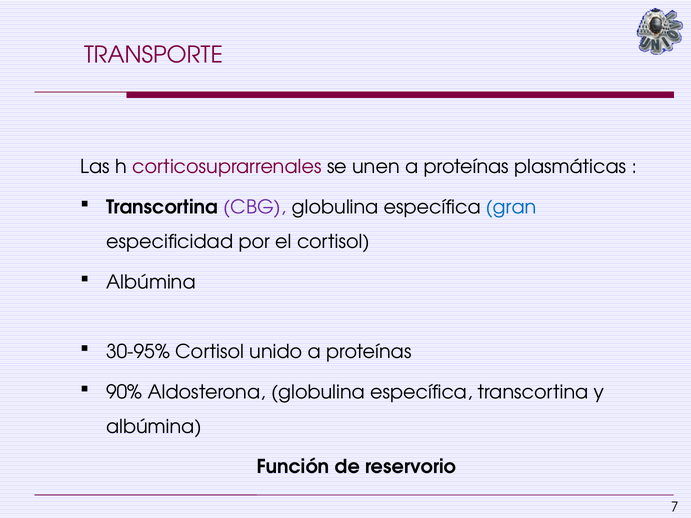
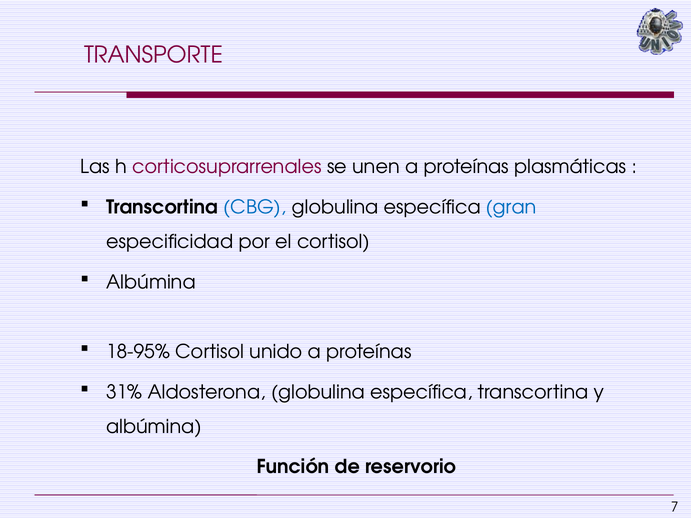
CBG colour: purple -> blue (255, 208)
30-95%: 30-95% -> 18-95% (138, 352)
90%: 90% -> 31% (124, 392)
